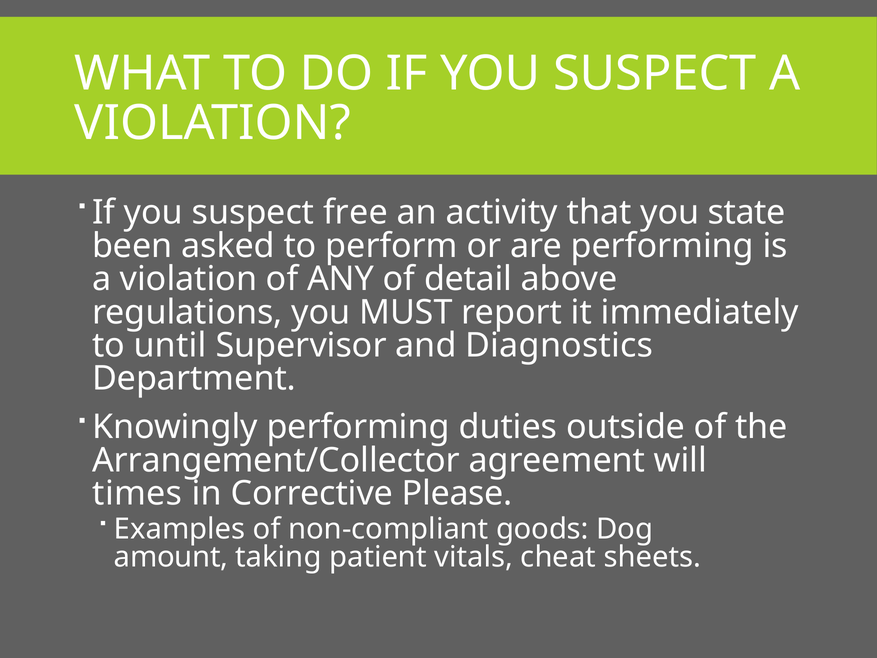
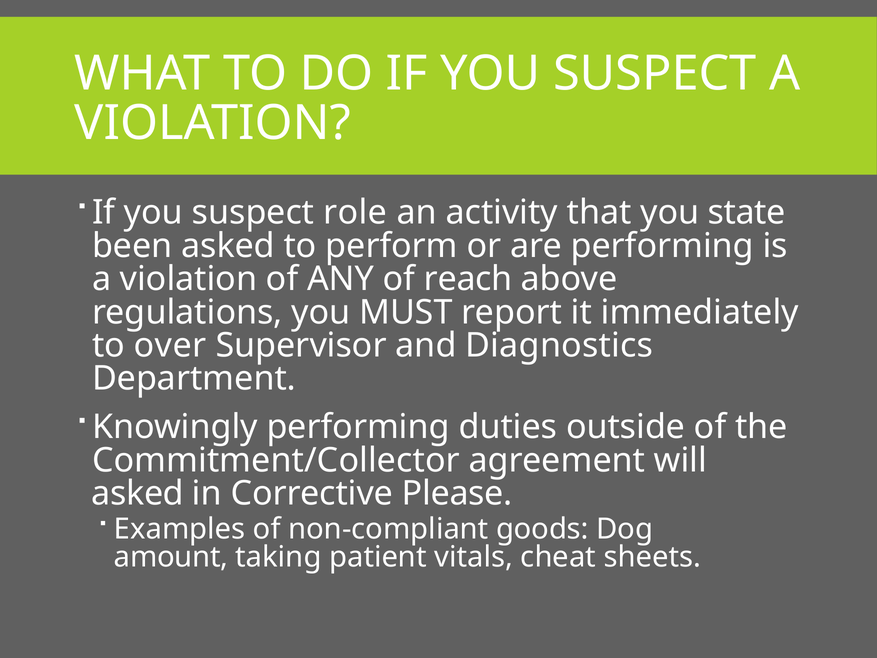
free: free -> role (355, 213)
detail: detail -> reach (468, 279)
until: until -> over (170, 345)
Arrangement/Collector: Arrangement/Collector -> Commitment/Collector (276, 460)
times: times -> asked (138, 493)
